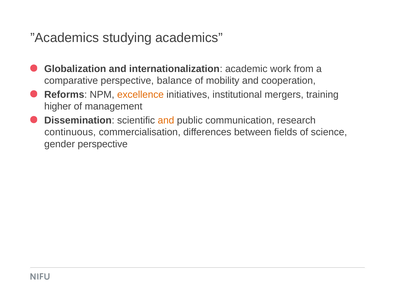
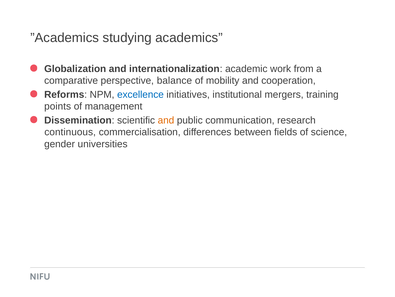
excellence colour: orange -> blue (140, 94)
higher: higher -> points (58, 106)
gender perspective: perspective -> universities (103, 144)
